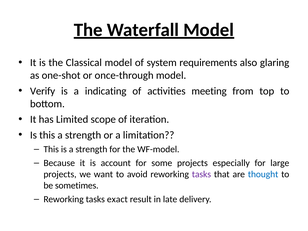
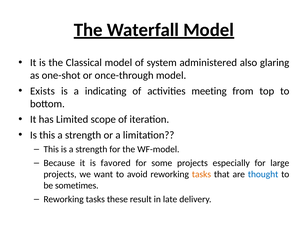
requirements: requirements -> administered (208, 63)
Verify: Verify -> Exists (42, 91)
account: account -> favored (116, 163)
tasks colour: purple -> orange (201, 174)
exact: exact -> these (117, 199)
